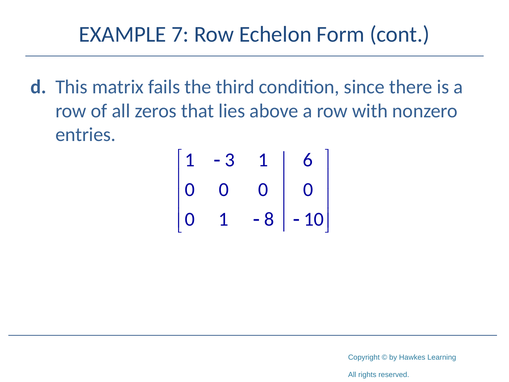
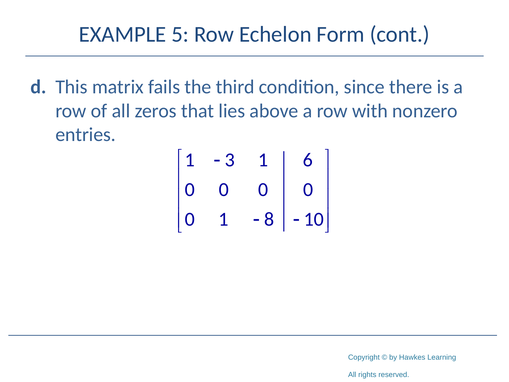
7: 7 -> 5 (180, 34)
